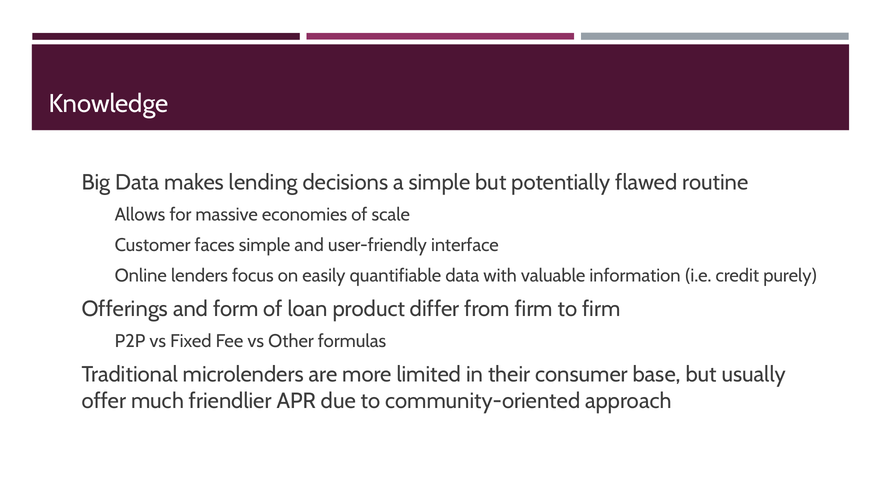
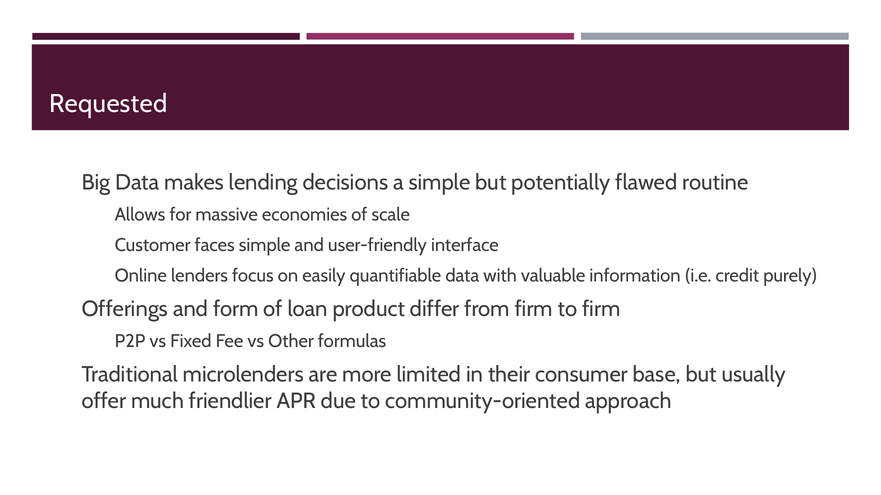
Knowledge: Knowledge -> Requested (108, 104)
